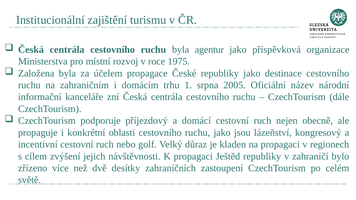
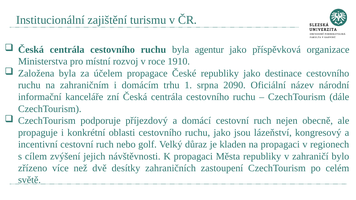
1975: 1975 -> 1910 (179, 61)
2005: 2005 -> 2090 (235, 85)
Ještěd: Ještěd -> Města (228, 156)
